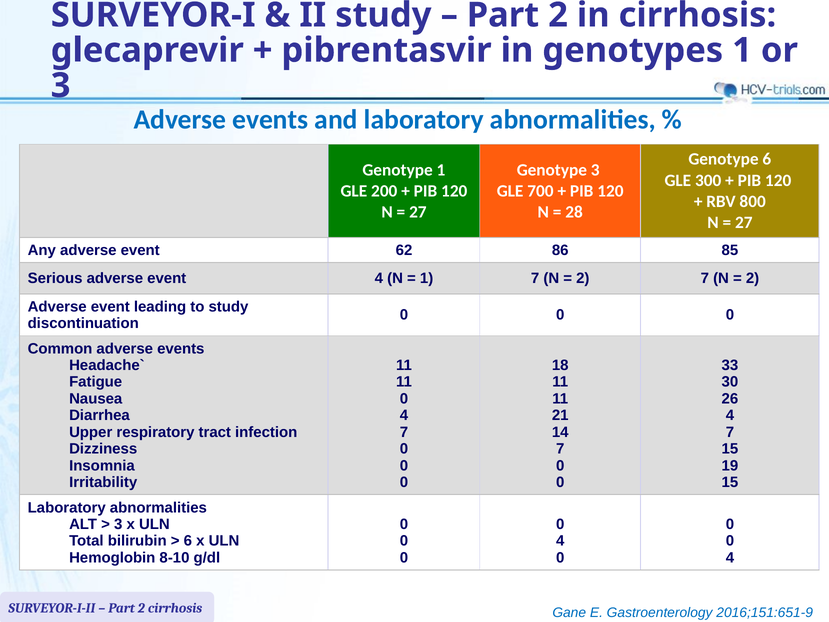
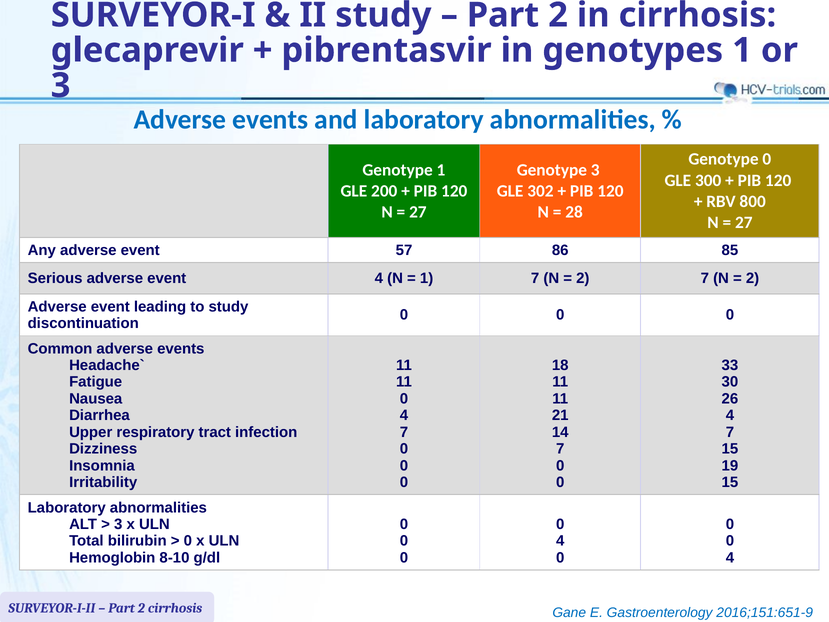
Genotype 6: 6 -> 0 (767, 159)
700: 700 -> 302 (540, 191)
62: 62 -> 57 (404, 250)
6: 6 -> 0 (188, 541)
